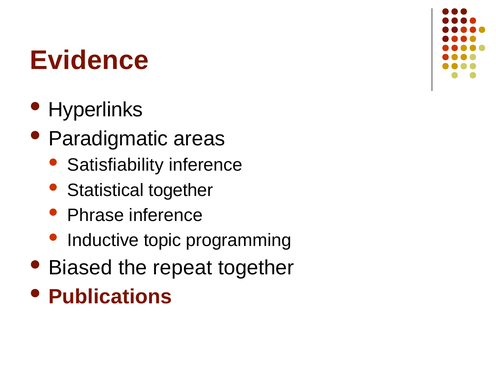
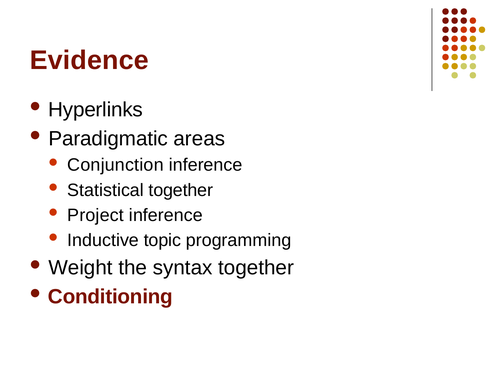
Satisfiability: Satisfiability -> Conjunction (115, 165)
Phrase: Phrase -> Project (96, 215)
Biased: Biased -> Weight (81, 268)
repeat: repeat -> syntax (183, 268)
Publications: Publications -> Conditioning (110, 297)
